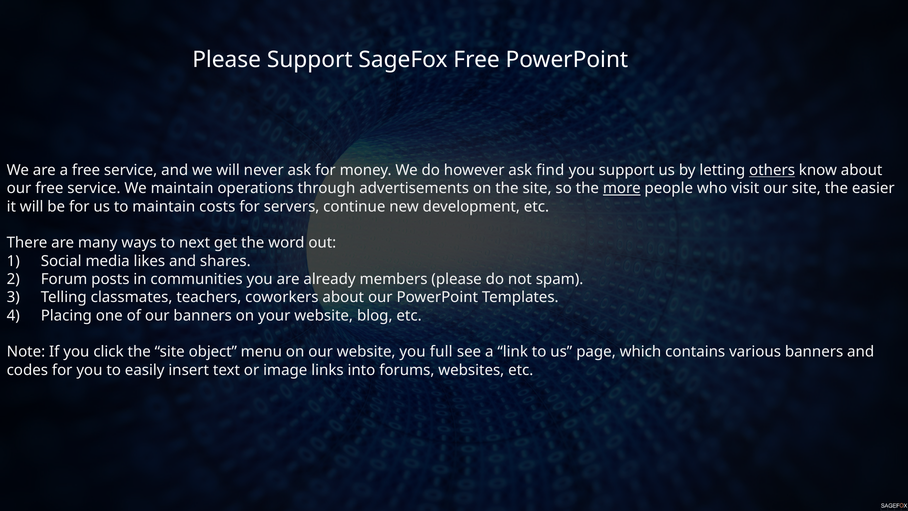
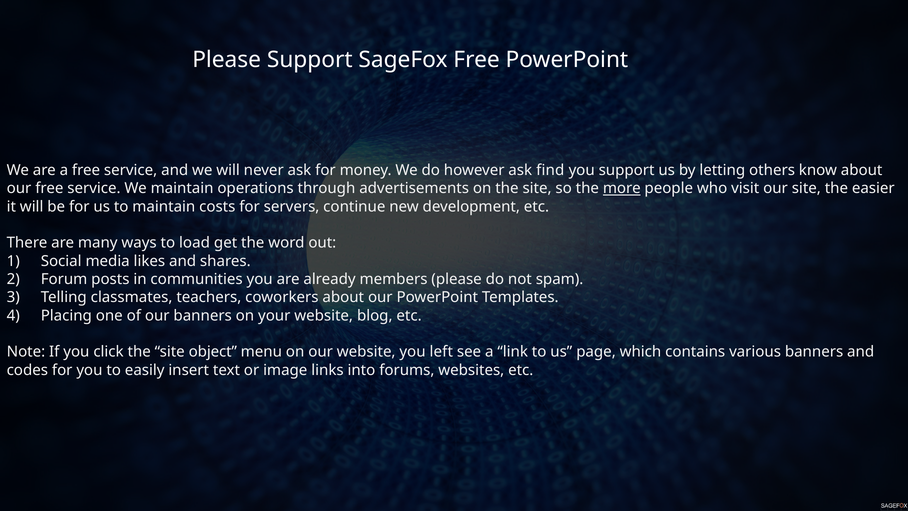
others underline: present -> none (772, 170)
next: next -> load (195, 243)
full: full -> left (441, 352)
